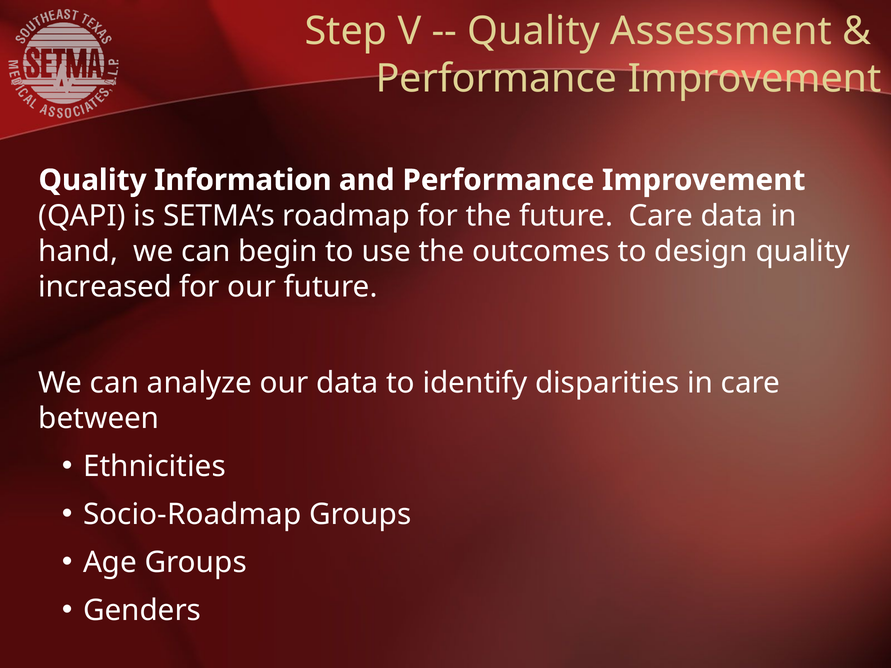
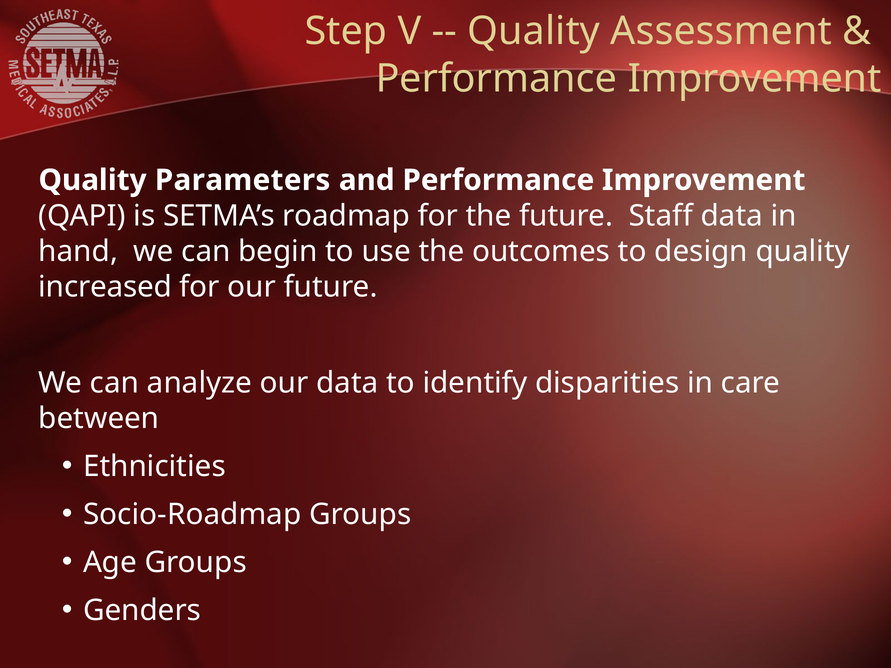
Information: Information -> Parameters (243, 180)
future Care: Care -> Staff (661, 216)
